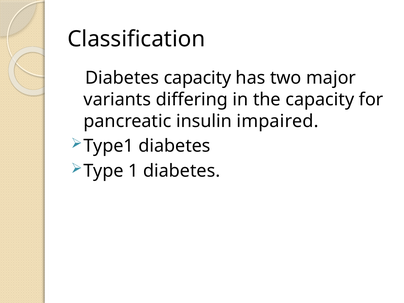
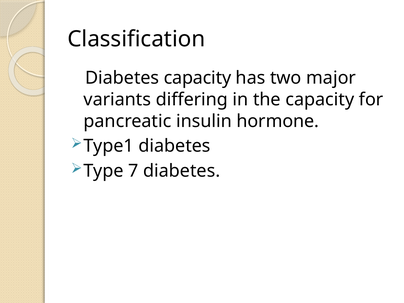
impaired: impaired -> hormone (278, 121)
1: 1 -> 7 (133, 171)
